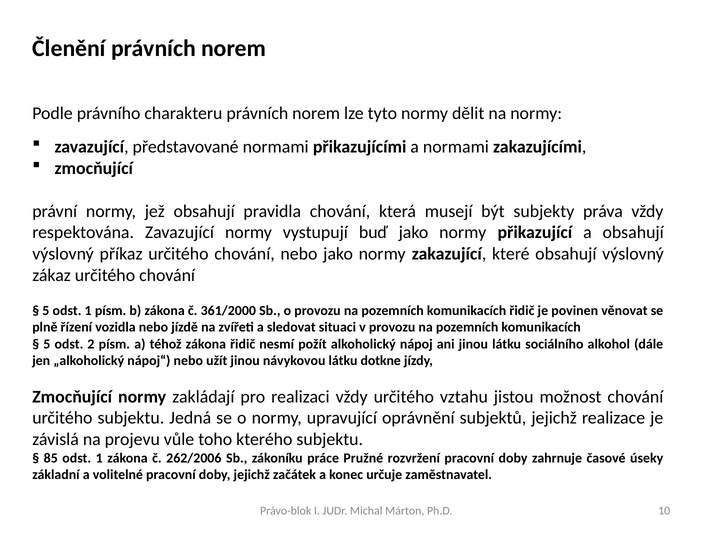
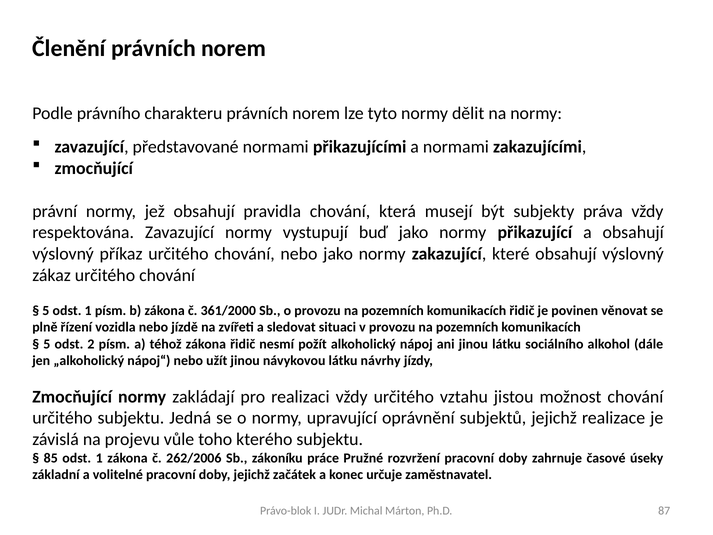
dotkne: dotkne -> návrhy (381, 361)
10: 10 -> 87 (664, 511)
